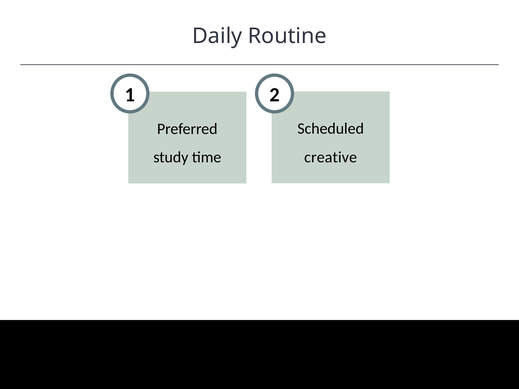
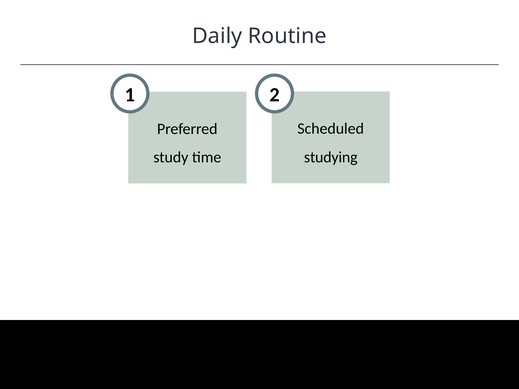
creative: creative -> studying (331, 157)
